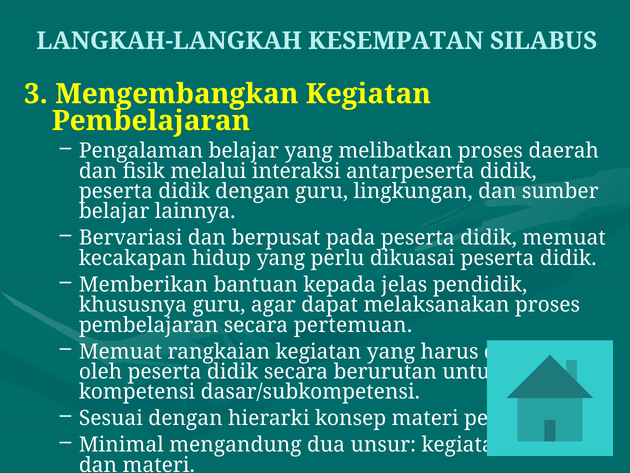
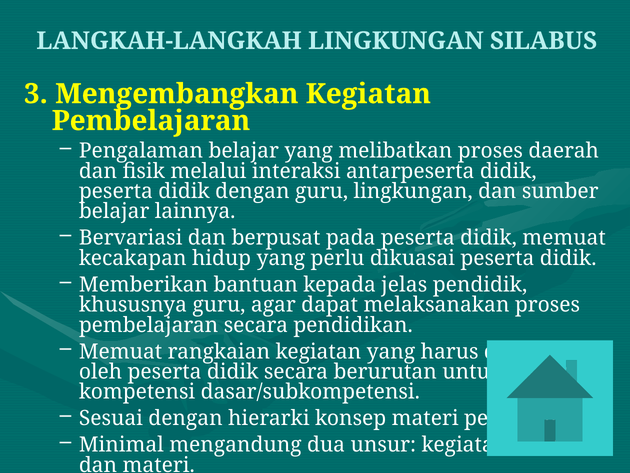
LANGKAH-LANGKAH KESEMPATAN: KESEMPATAN -> LINGKUNGAN (396, 41)
pertemuan: pertemuan -> pendidikan (353, 325)
